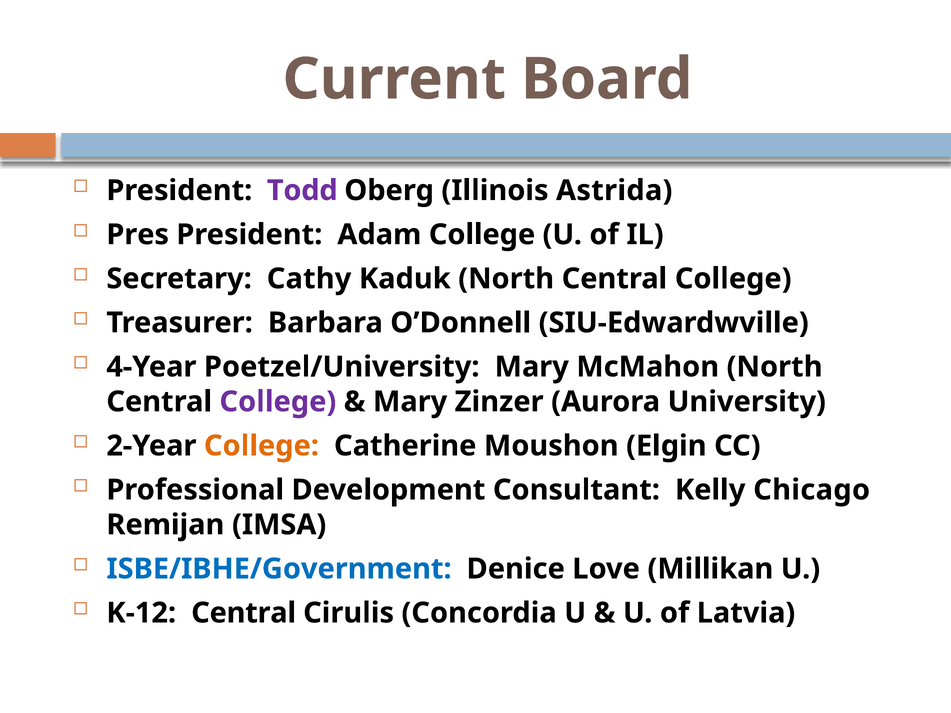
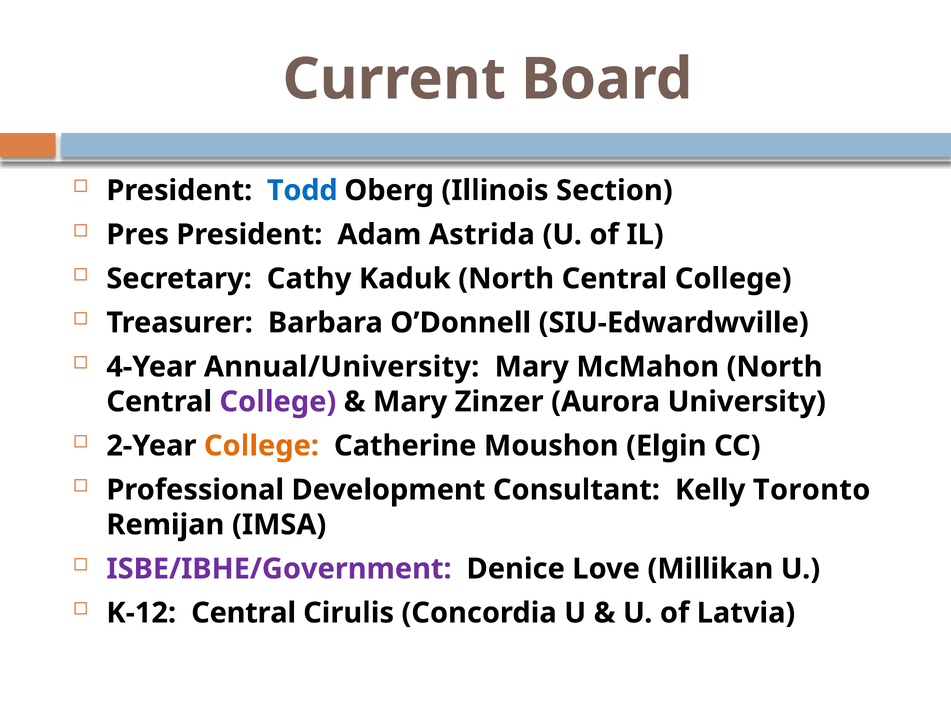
Todd colour: purple -> blue (302, 191)
Astrida: Astrida -> Section (614, 191)
Adam College: College -> Astrida (482, 235)
Poetzel/University: Poetzel/University -> Annual/University (342, 367)
Chicago: Chicago -> Toronto (812, 490)
ISBE/IBHE/Government colour: blue -> purple (279, 569)
